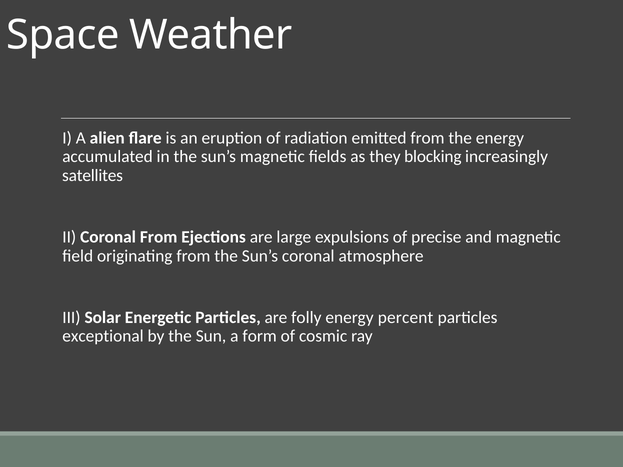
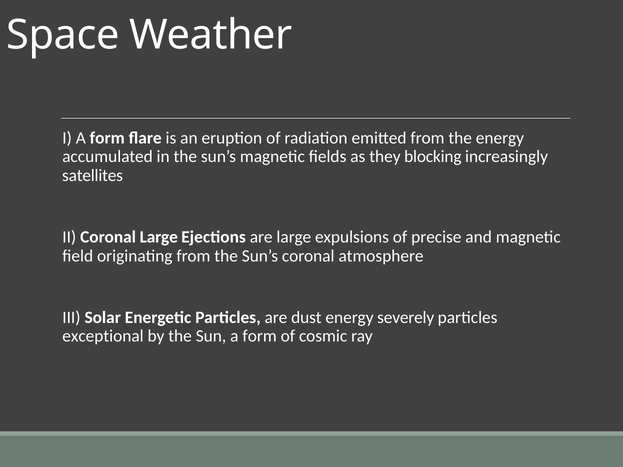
I A alien: alien -> form (107, 138)
Coronal From: From -> Large (159, 237)
folly: folly -> dust (306, 318)
percent: percent -> severely (406, 318)
